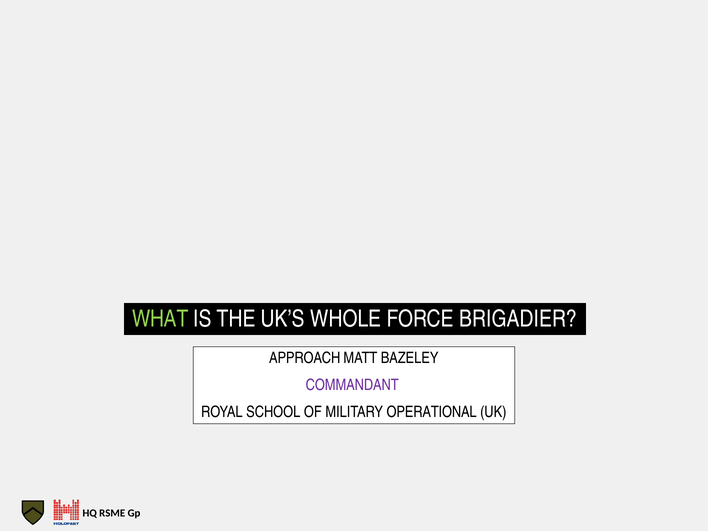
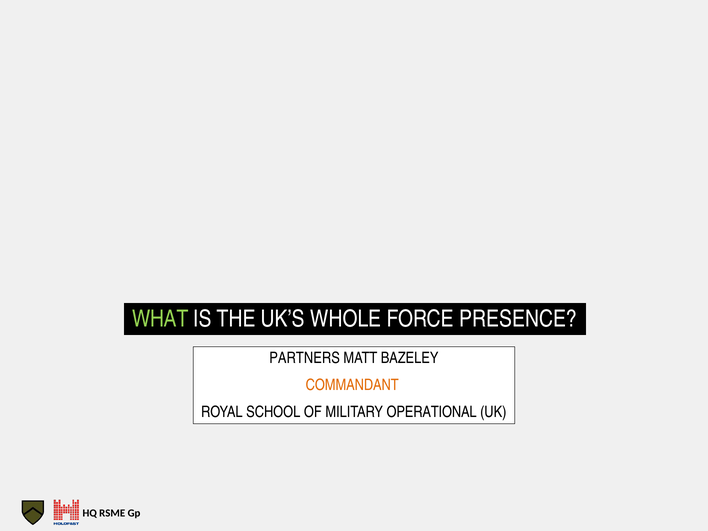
BRIGADIER: BRIGADIER -> PRESENCE (518, 319)
APPROACH: APPROACH -> PARTNERS (305, 358)
COMMANDANT colour: purple -> orange (352, 385)
